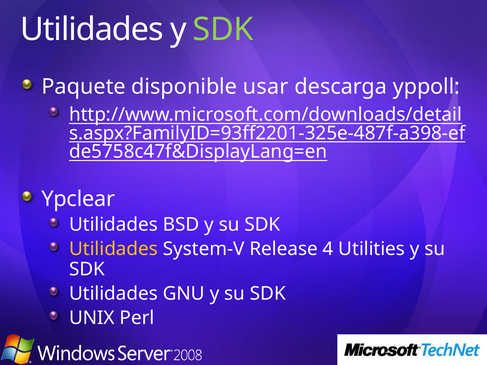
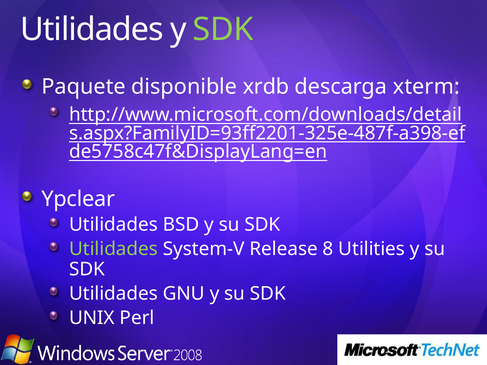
usar: usar -> xrdb (266, 87)
yppoll: yppoll -> xterm (426, 87)
Utilidades colour: yellow -> light green (114, 249)
4: 4 -> 8 (328, 249)
